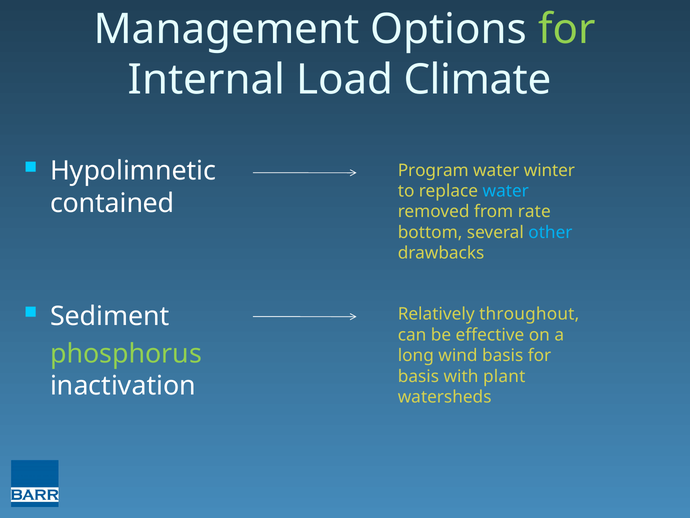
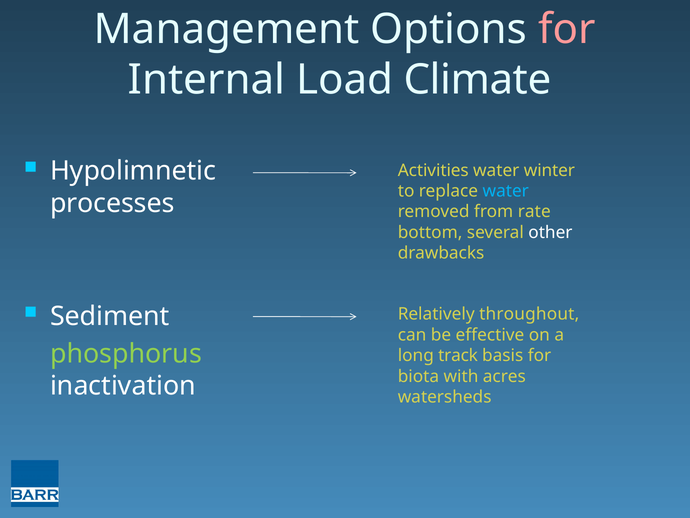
for colour: light green -> pink (567, 29)
Program: Program -> Activities (433, 170)
contained: contained -> processes (112, 203)
other colour: light blue -> white (550, 232)
wind: wind -> track (458, 355)
basis: basis -> biota (418, 376)
plant: plant -> acres (504, 376)
